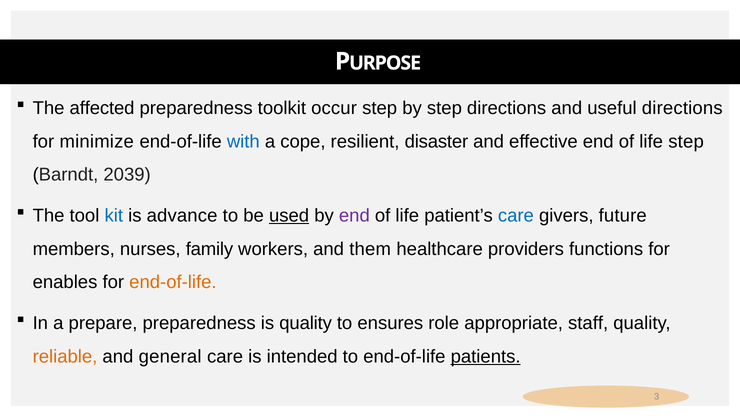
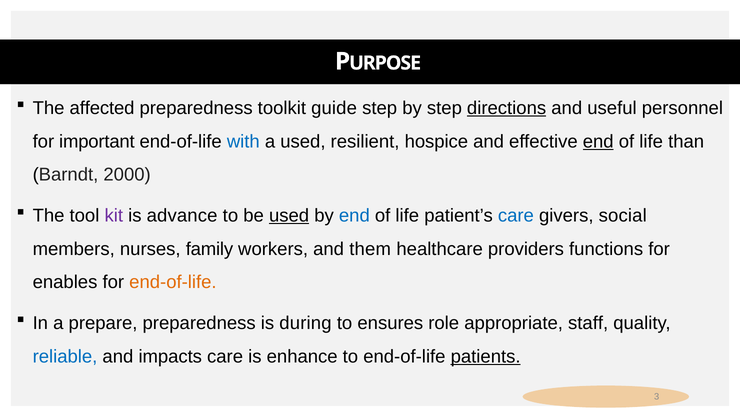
occur: occur -> guide (334, 108)
directions underline: none -> present (507, 108)
useful directions: directions -> personnel (682, 108)
minimize: minimize -> important (97, 142)
a cope: cope -> used (303, 142)
disaster: disaster -> hospice (436, 142)
end underline: none -> present (598, 142)
life step: step -> than (686, 142)
2039: 2039 -> 2000 (127, 175)
kit colour: blue -> purple (114, 216)
end colour: purple -> blue (354, 216)
future: future -> social (623, 216)
is quality: quality -> during (305, 323)
reliable colour: orange -> blue (65, 357)
general: general -> impacts (170, 357)
intended: intended -> enhance (302, 357)
